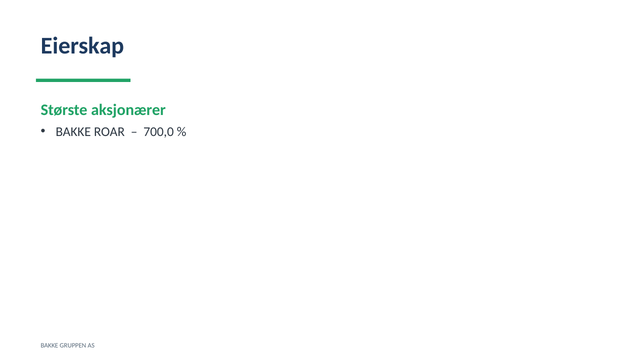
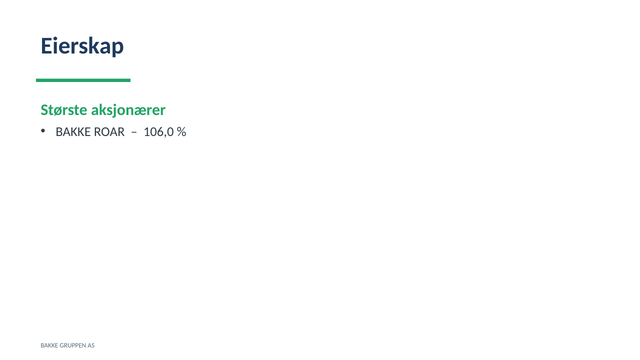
700,0: 700,0 -> 106,0 (159, 132)
